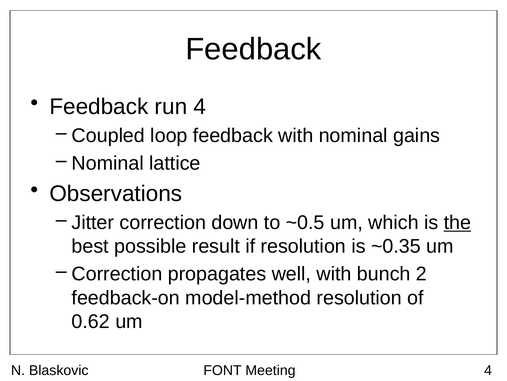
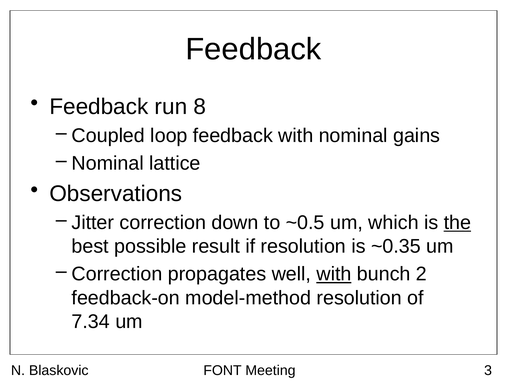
run 4: 4 -> 8 (200, 106)
with underline: none -> present (334, 274)
0.62: 0.62 -> 7.34 (91, 321)
Meeting 4: 4 -> 3 (488, 370)
